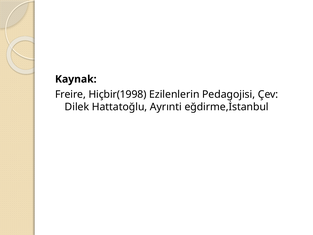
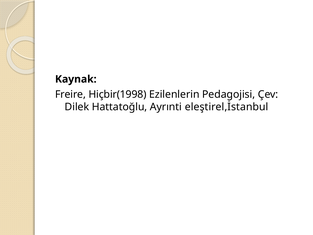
eğdirme,İstanbul: eğdirme,İstanbul -> eleştirel,İstanbul (227, 107)
